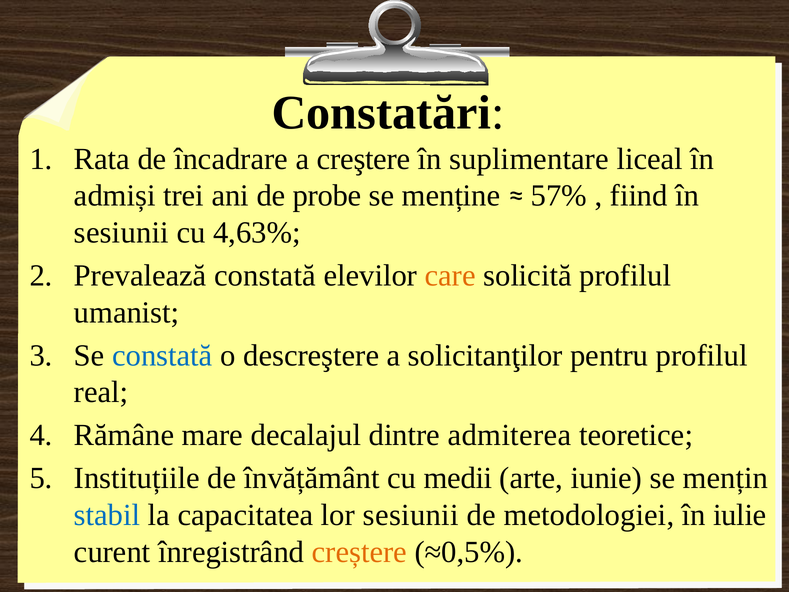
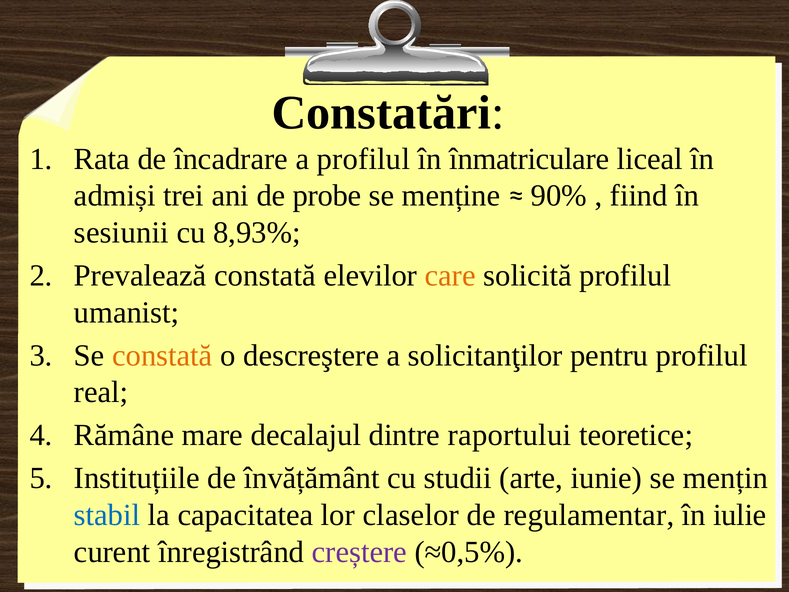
a creştere: creştere -> profilul (363, 159)
suplimentare: suplimentare -> înmatriculare (529, 159)
57%: 57% -> 90% (559, 196)
4,63%: 4,63% -> 8,93% (257, 233)
constată colour: blue -> orange (162, 355)
admiterea: admiterea -> raportului (510, 435)
medii: medii -> studii (458, 478)
lor sesiunii: sesiunii -> claselor (411, 515)
metodologiei: metodologiei -> regulamentar (589, 515)
creștere colour: orange -> purple (359, 552)
